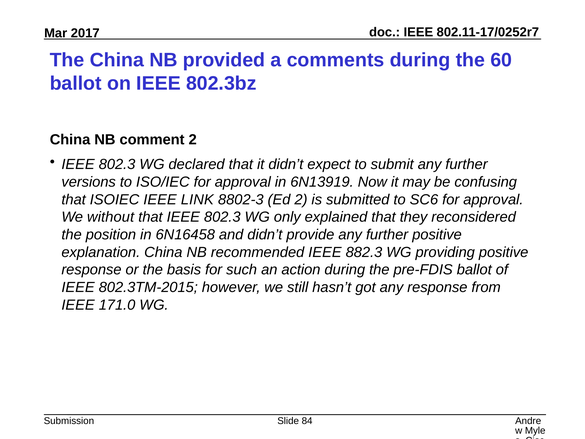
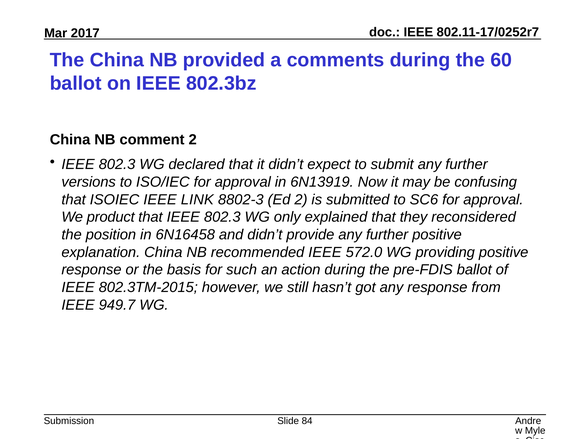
without: without -> product (111, 217)
882.3: 882.3 -> 572.0 (364, 252)
171.0: 171.0 -> 949.7 (117, 305)
